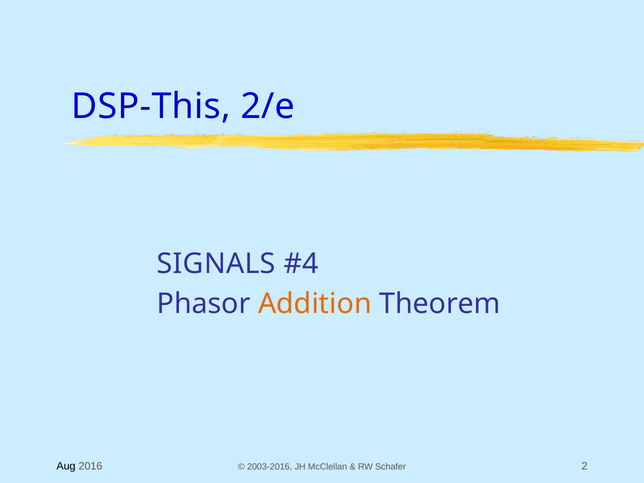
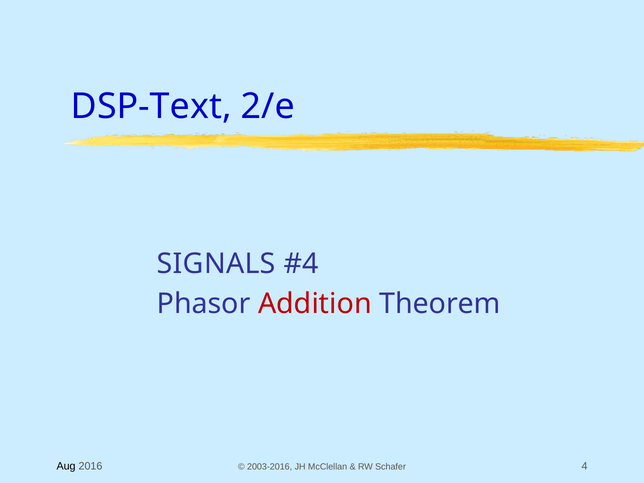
DSP-This: DSP-This -> DSP-Text (151, 107)
Addition colour: orange -> red (315, 304)
2: 2 -> 4 (585, 466)
